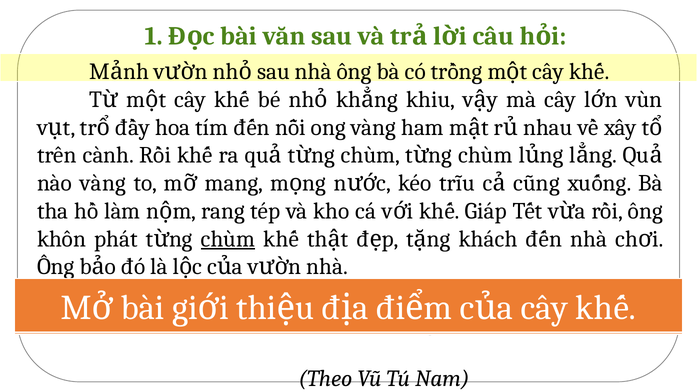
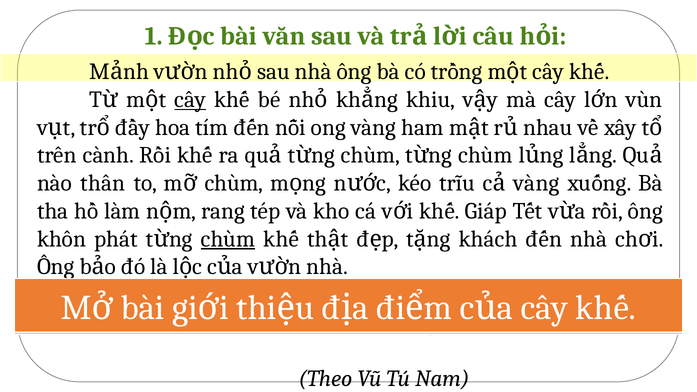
cây underline: none -> present (190, 100)
nào vàng: vàng -> thân (103, 183)
mang: mang -> chùm (234, 183)
cũng: cũng -> vàng (536, 183)
